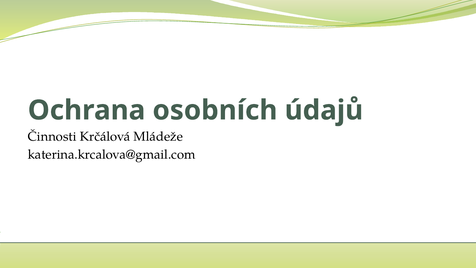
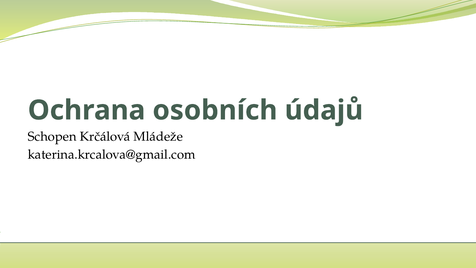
Činnosti: Činnosti -> Schopen (52, 136)
